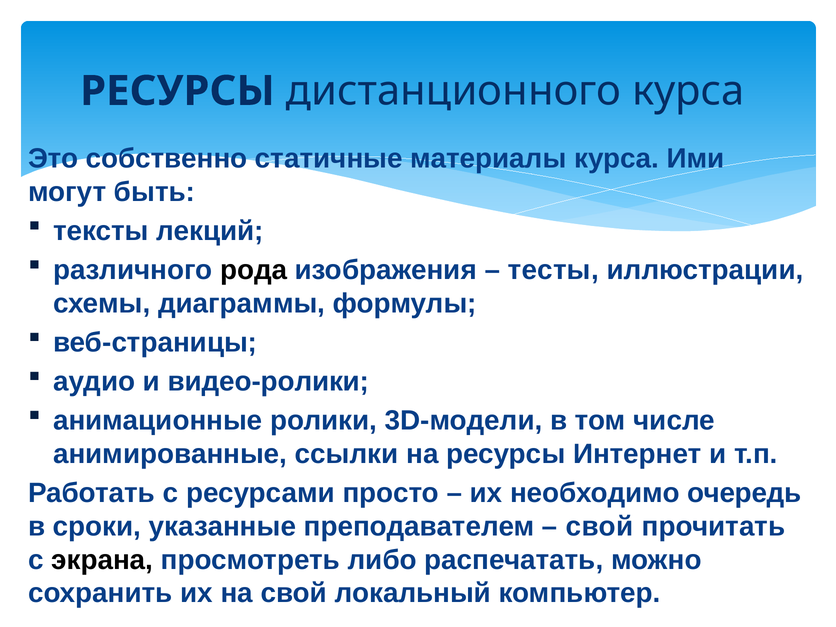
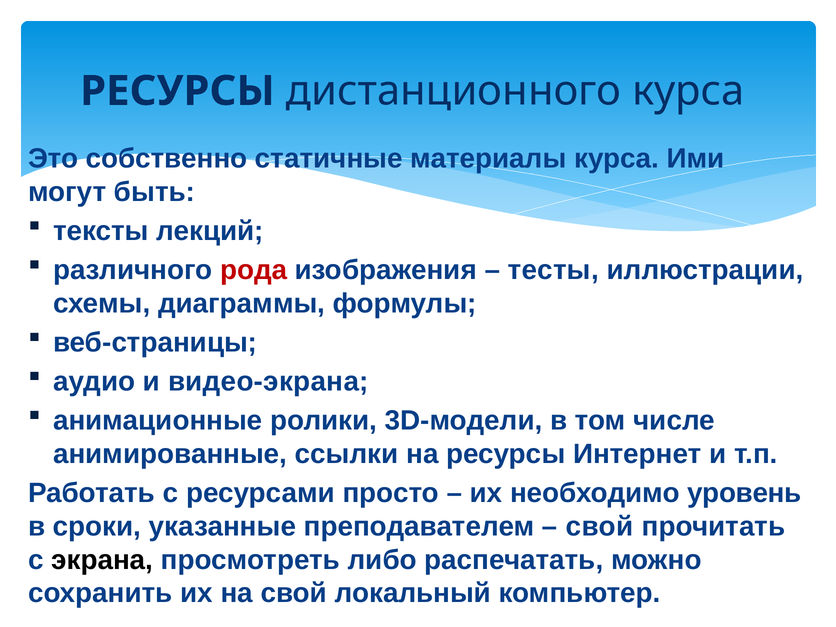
рода colour: black -> red (254, 270)
видео-ролики: видео-ролики -> видео-экрана (268, 381)
очередь: очередь -> уровень (744, 493)
